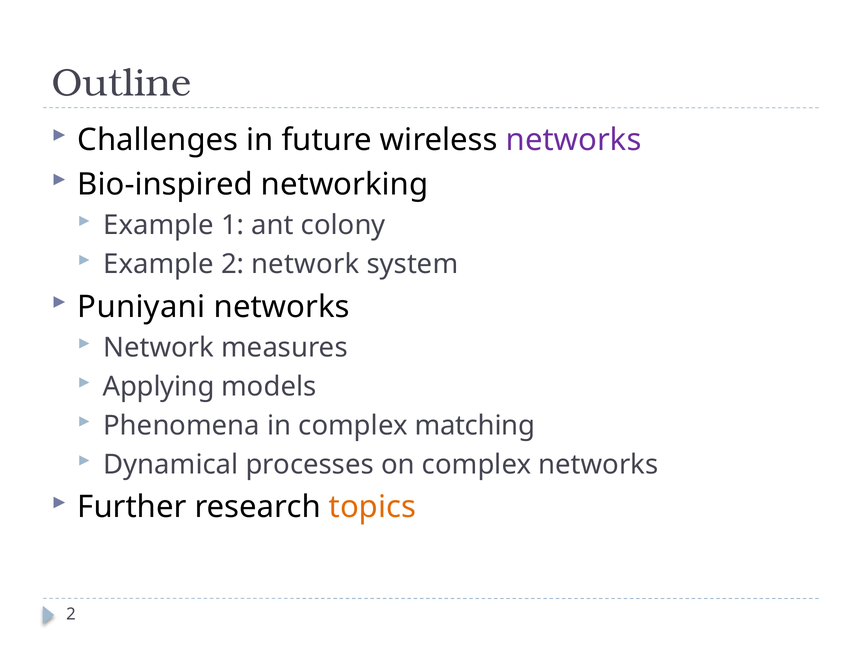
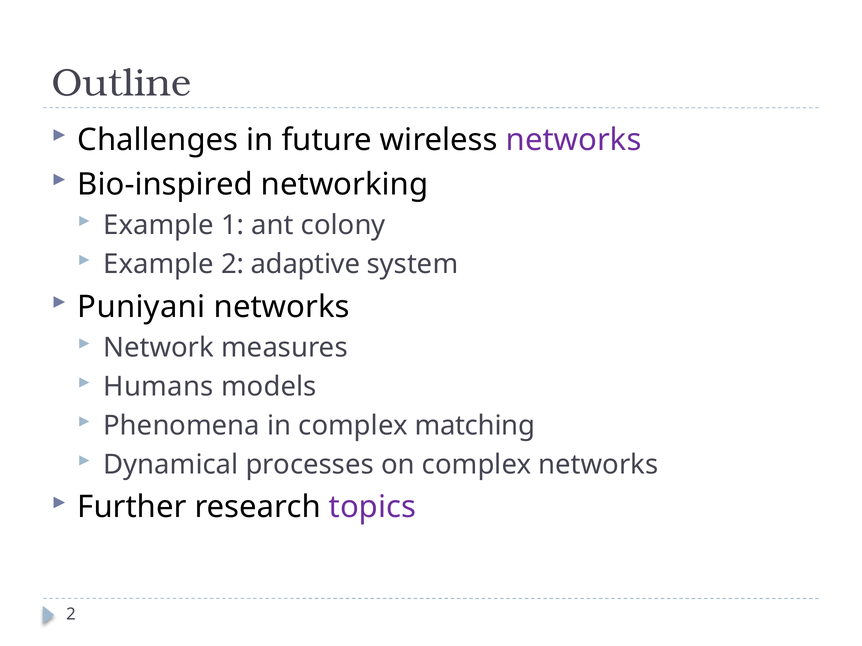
2 network: network -> adaptive (306, 264)
Applying: Applying -> Humans (159, 387)
topics colour: orange -> purple (372, 508)
